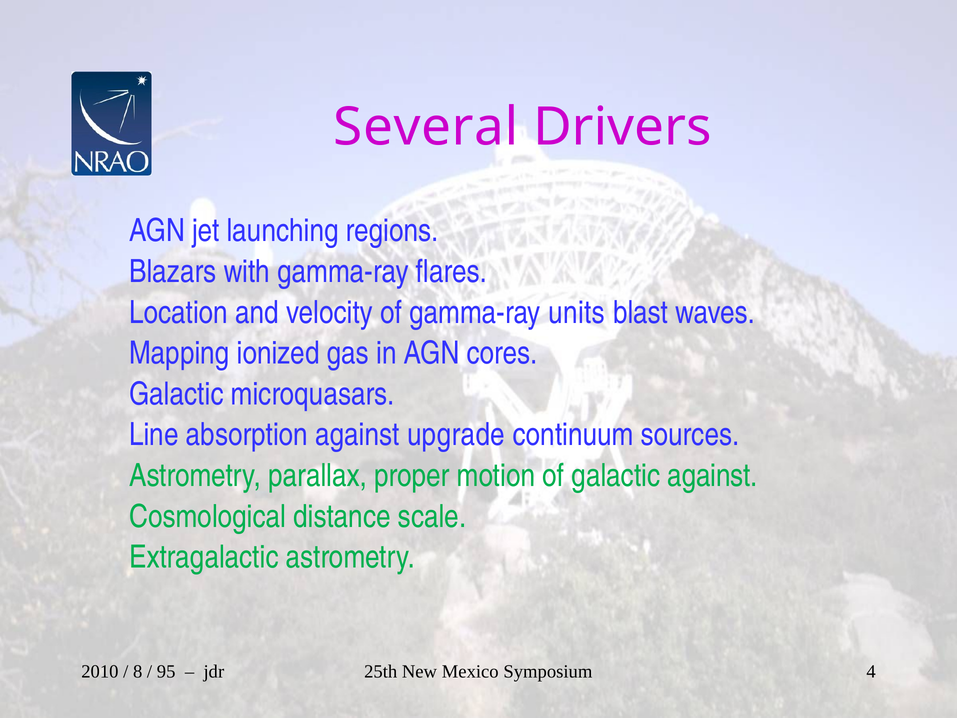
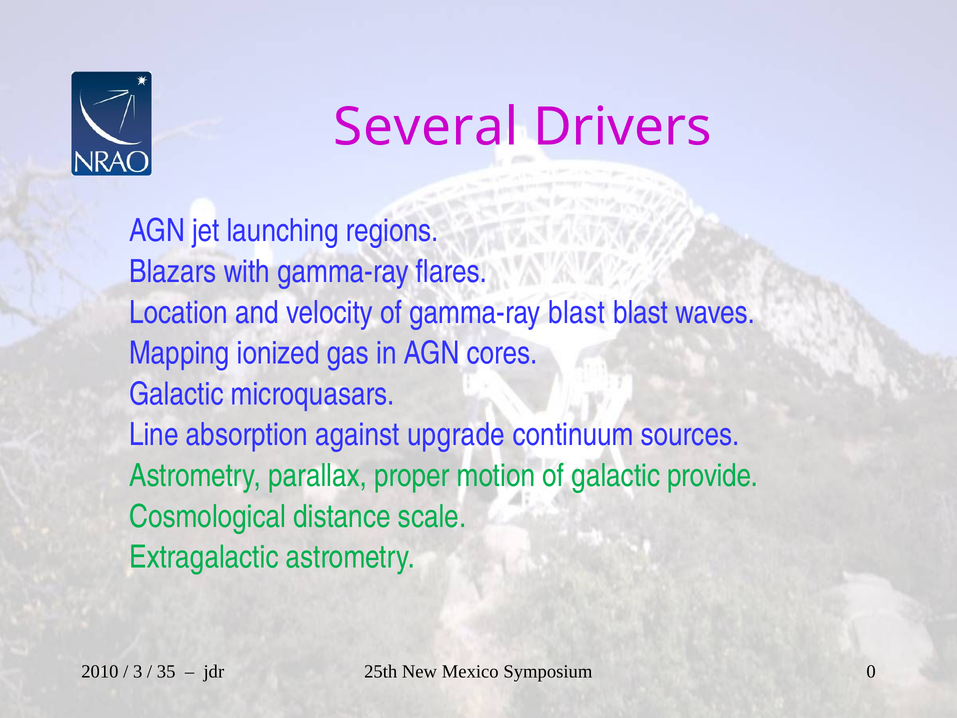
gamma-ray units: units -> blast (577, 312)
galactic against: against -> provide (713, 476)
8: 8 -> 3 (138, 671)
95: 95 -> 35 (166, 671)
4: 4 -> 0 (871, 671)
